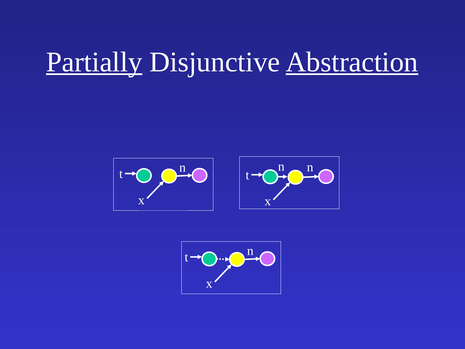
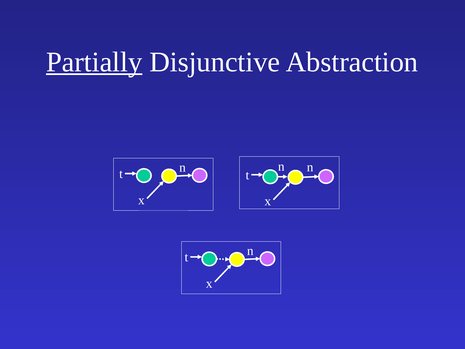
Abstraction underline: present -> none (352, 62)
